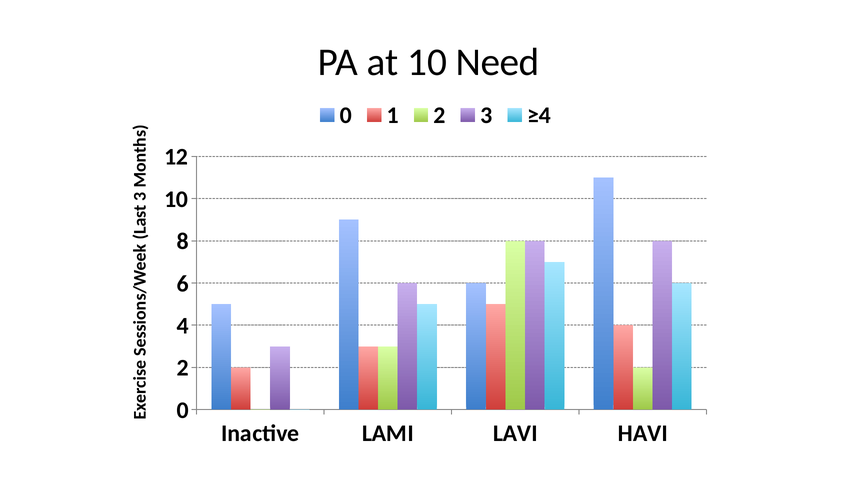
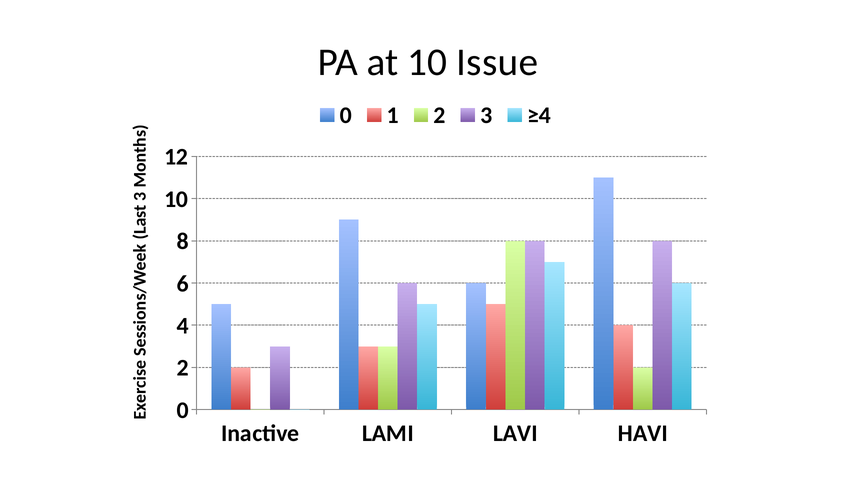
Need: Need -> Issue (497, 62)
